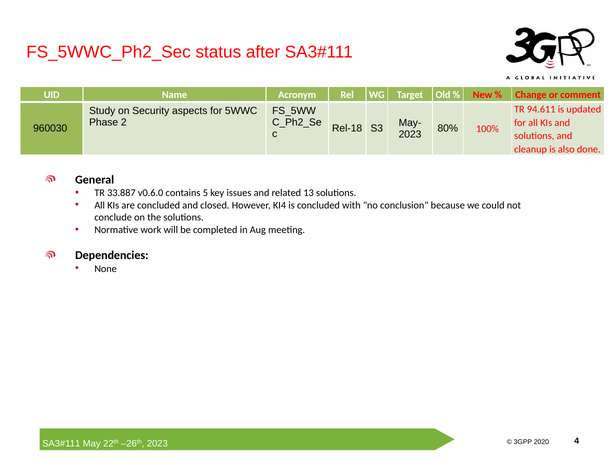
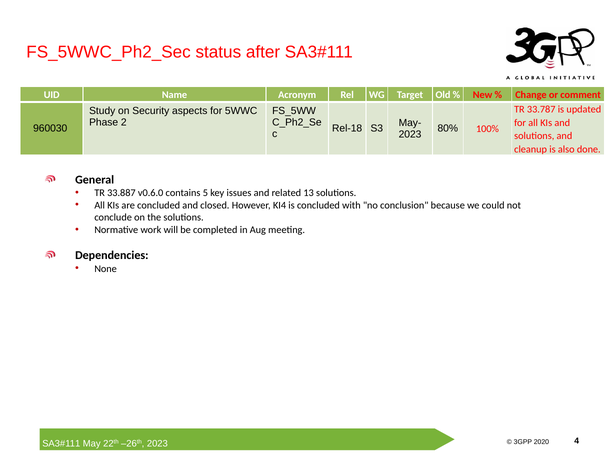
94.611: 94.611 -> 33.787 (541, 109)
